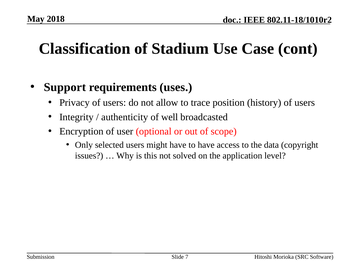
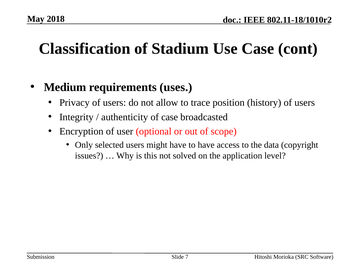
Support: Support -> Medium (65, 87)
of well: well -> case (170, 117)
